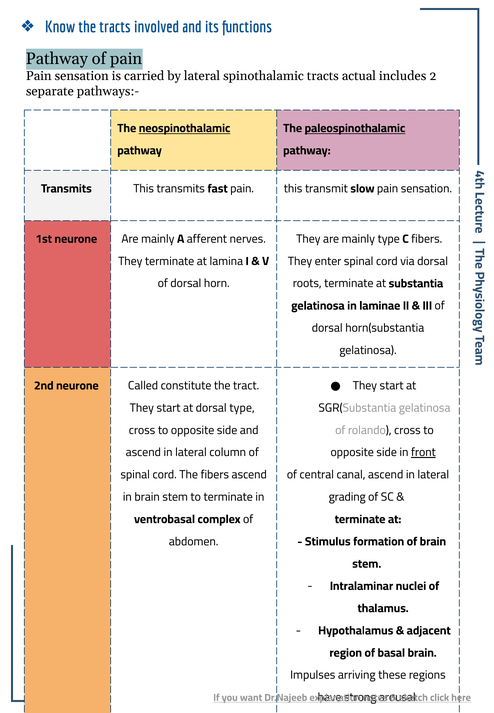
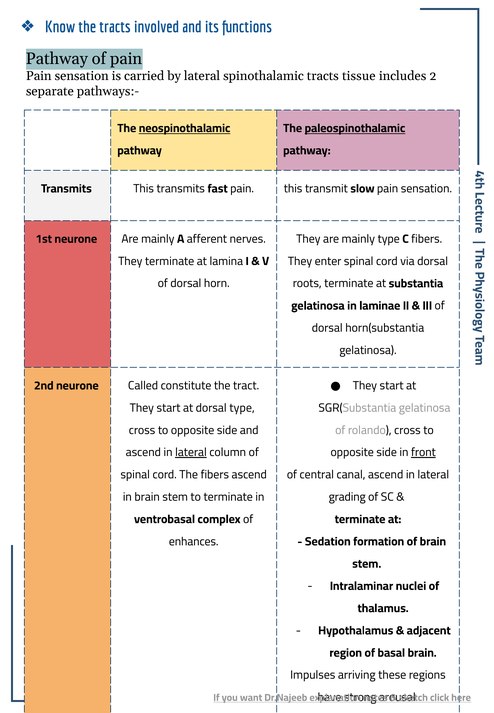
actual: actual -> tissue (359, 76)
lateral underline: none -> present (191, 453)
Stimulus: Stimulus -> Sedation (328, 542)
abdomen: abdomen -> enhances (194, 542)
